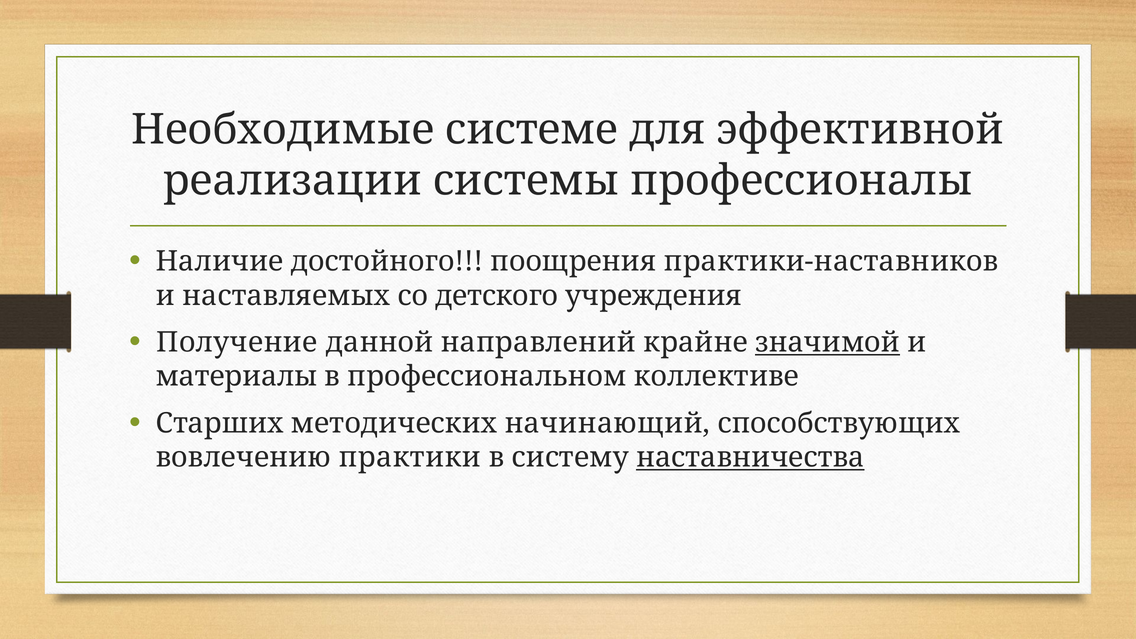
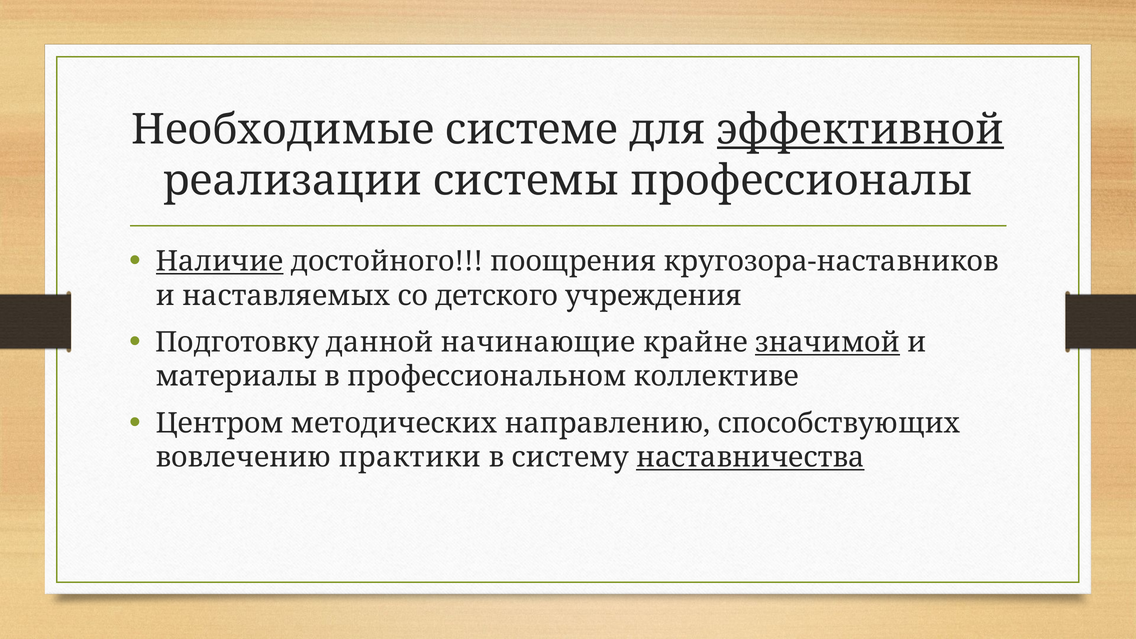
эффективной underline: none -> present (860, 130)
Наличие underline: none -> present (220, 262)
практики-наставников: практики-наставников -> кругозора-наставников (831, 262)
Получение: Получение -> Подготовку (237, 342)
направлений: направлений -> начинающие (538, 342)
Старших: Старших -> Центром (220, 423)
начинающий: начинающий -> направлению (607, 423)
